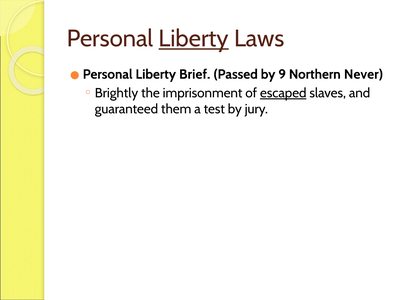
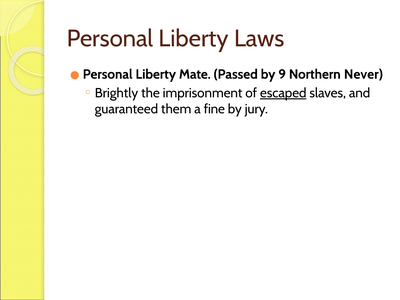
Liberty underline: present -> none (194, 39)
Brief: Brief -> Mate (195, 74)
test: test -> fine (214, 109)
